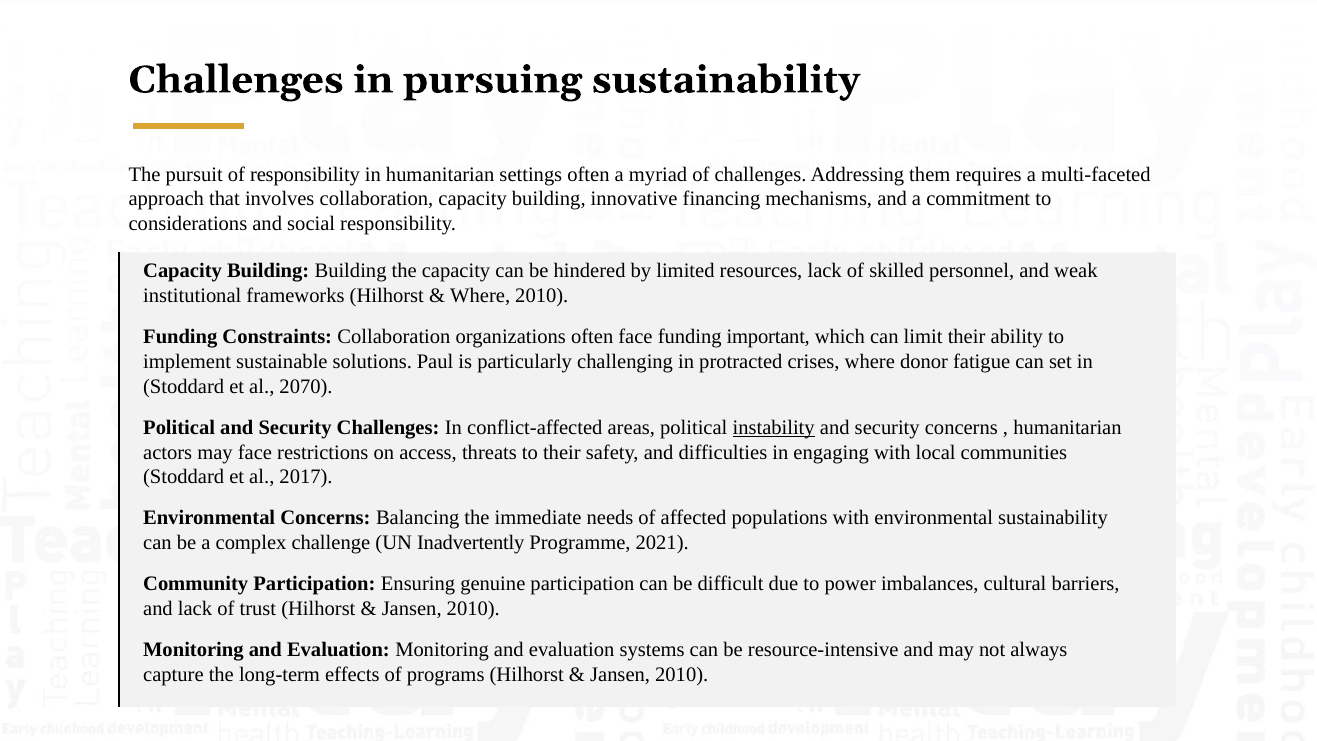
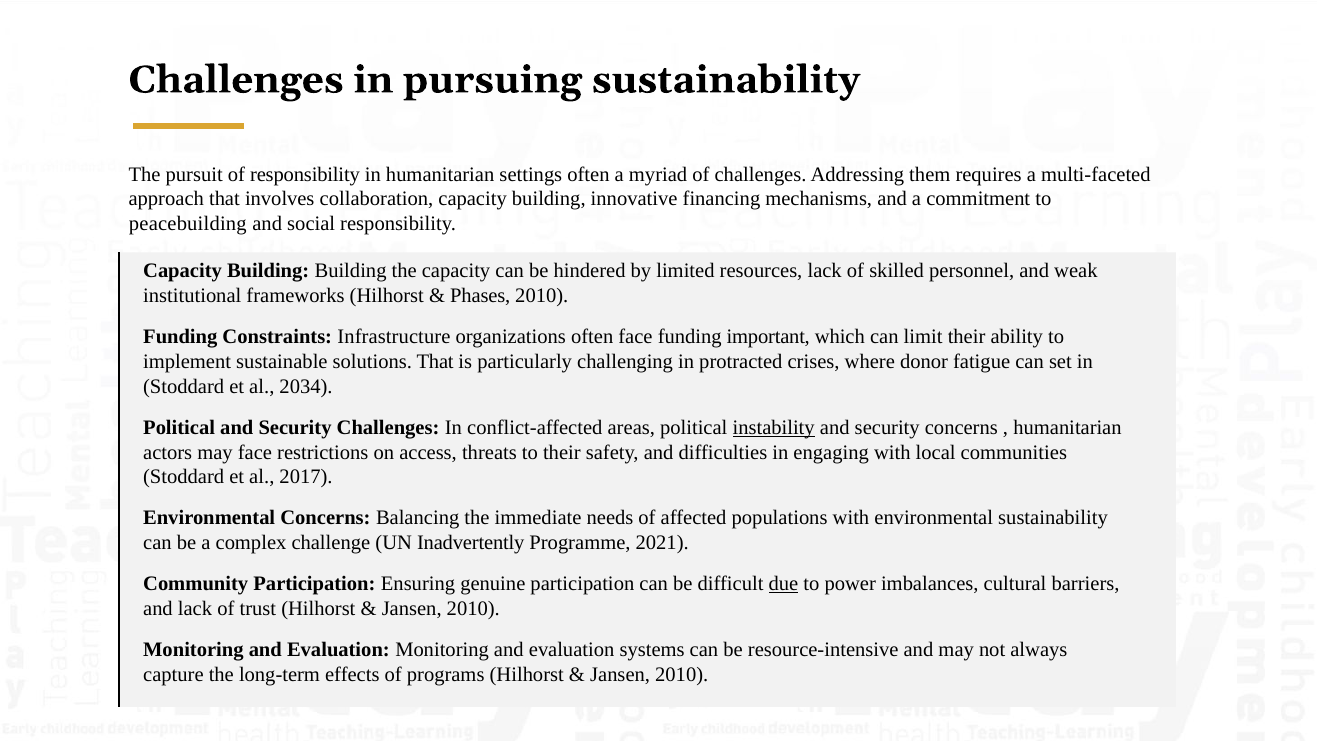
considerations: considerations -> peacebuilding (188, 224)
Where: Where -> Phases (480, 296)
Constraints Collaboration: Collaboration -> Infrastructure (394, 337)
solutions Paul: Paul -> That (435, 362)
2070: 2070 -> 2034 (306, 386)
due underline: none -> present (783, 584)
